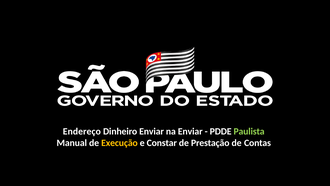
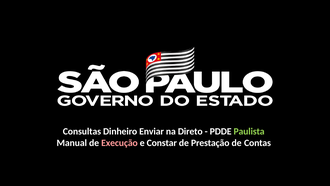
Endereço: Endereço -> Consultas (82, 131)
na Enviar: Enviar -> Direto (190, 131)
Execução colour: yellow -> pink (119, 143)
